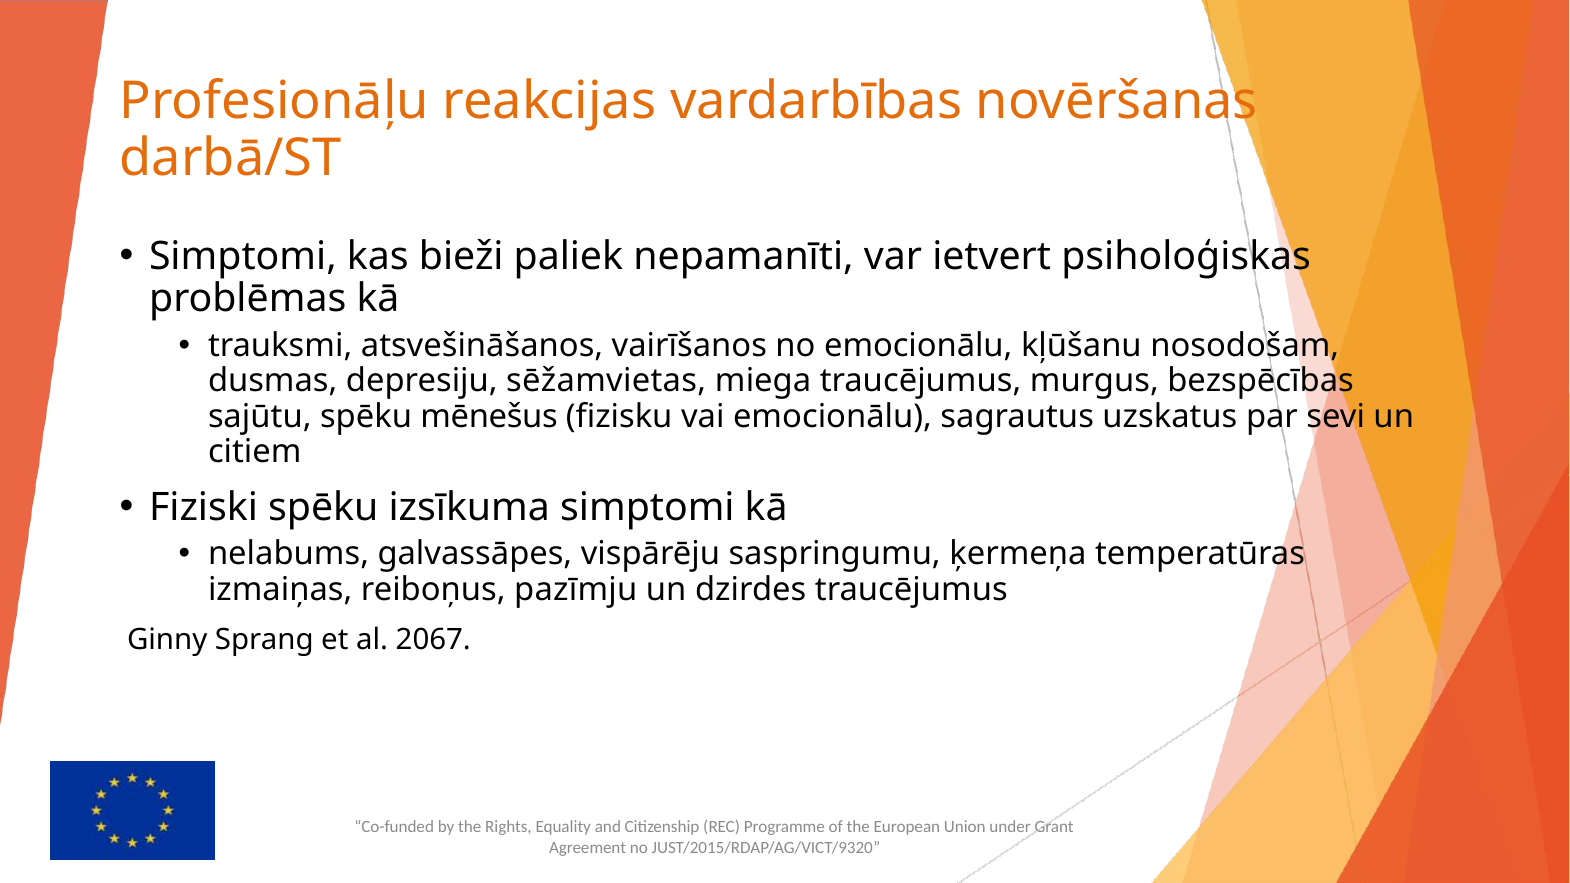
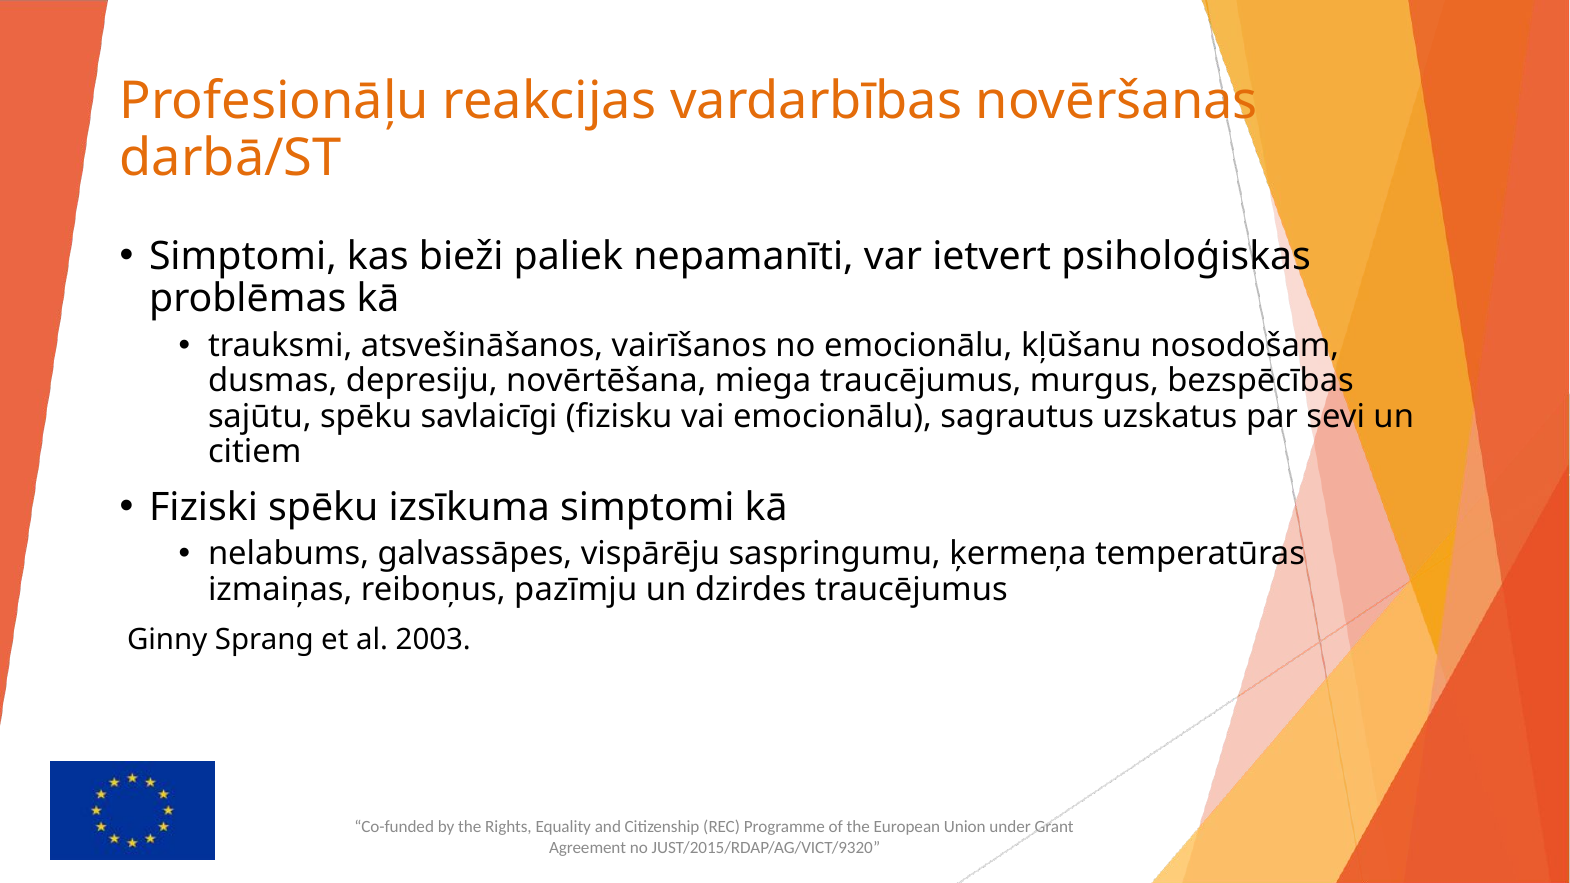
sēžamvietas: sēžamvietas -> novērtēšana (606, 381)
mēnešus: mēnešus -> savlaicīgi (489, 417)
2067: 2067 -> 2003 (433, 640)
